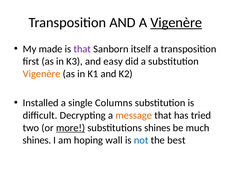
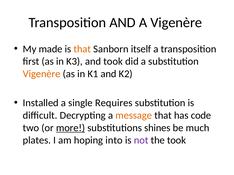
Vigenère underline: present -> none (176, 23)
that colour: purple -> orange (82, 49)
and easy: easy -> took (113, 62)
Columns: Columns -> Requires (114, 103)
tried: tried -> code (201, 116)
shines: shines -> plates (37, 141)
wall: wall -> into (114, 141)
not colour: blue -> purple (141, 141)
the best: best -> took (176, 141)
